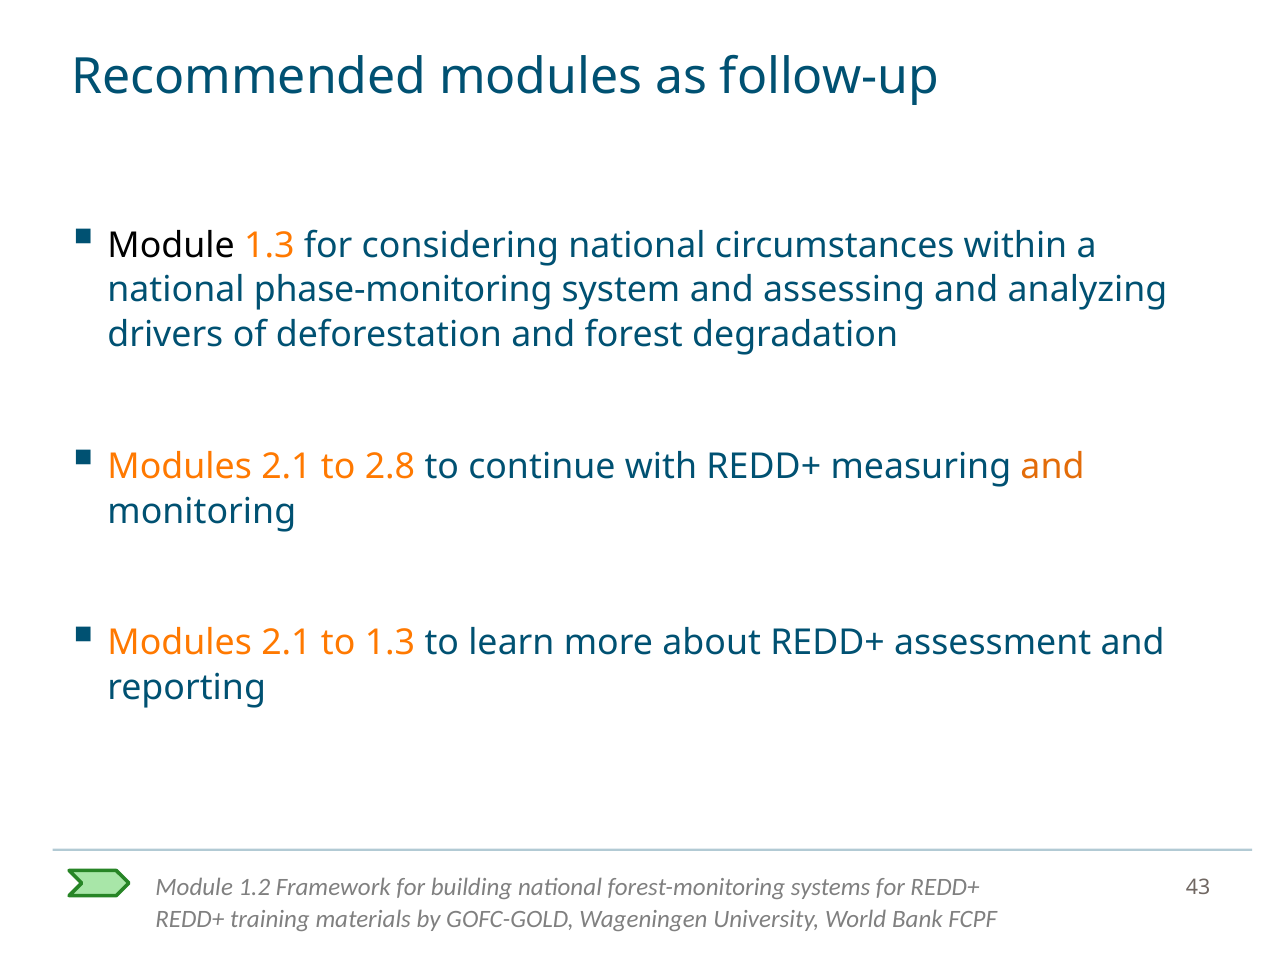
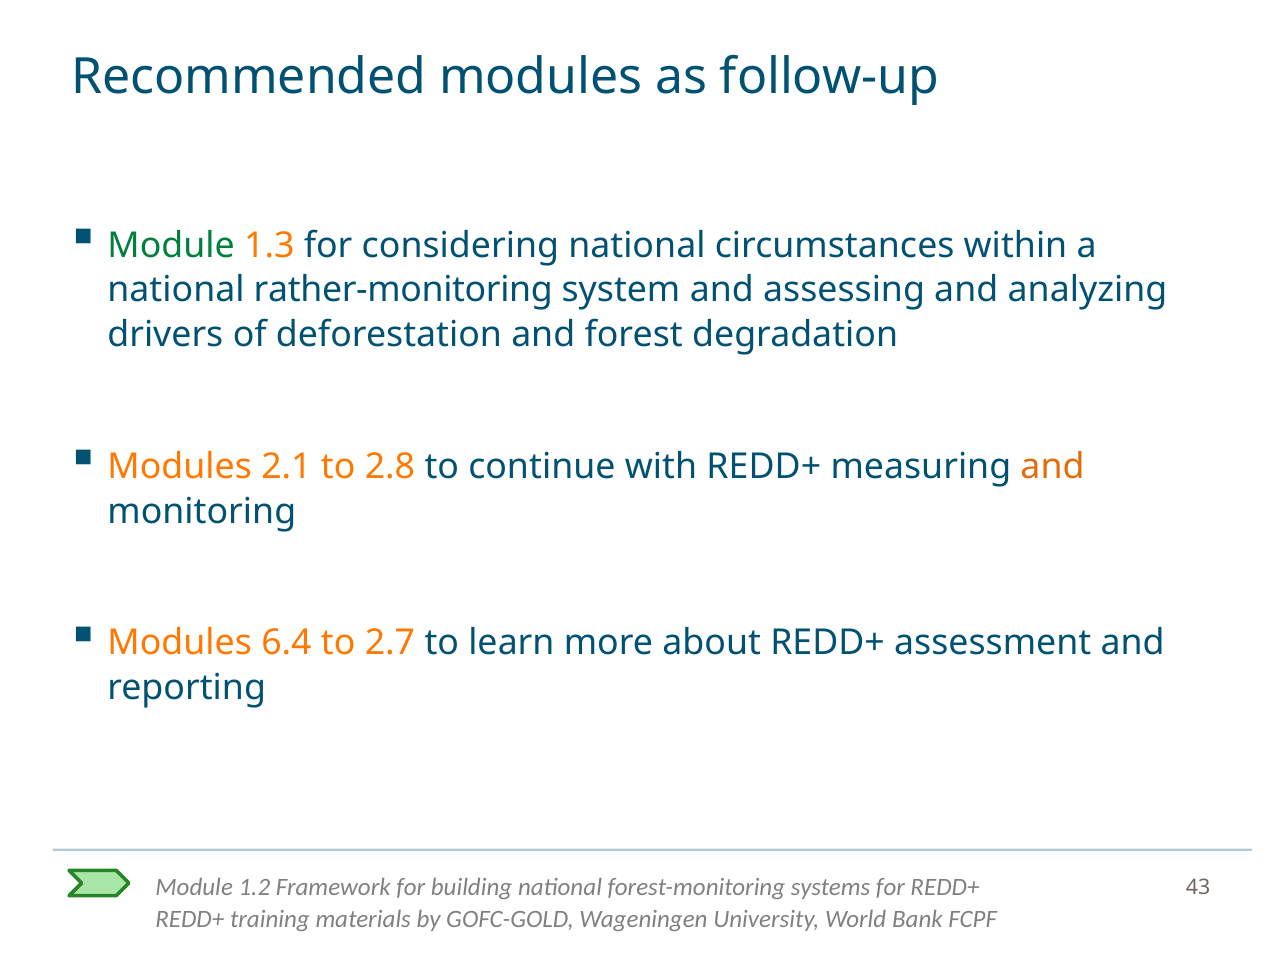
Module colour: black -> green (171, 246)
phase-monitoring: phase-monitoring -> rather-monitoring (403, 290)
2.1: 2.1 -> 6.4 (286, 643)
to 1.3: 1.3 -> 2.7 (390, 643)
